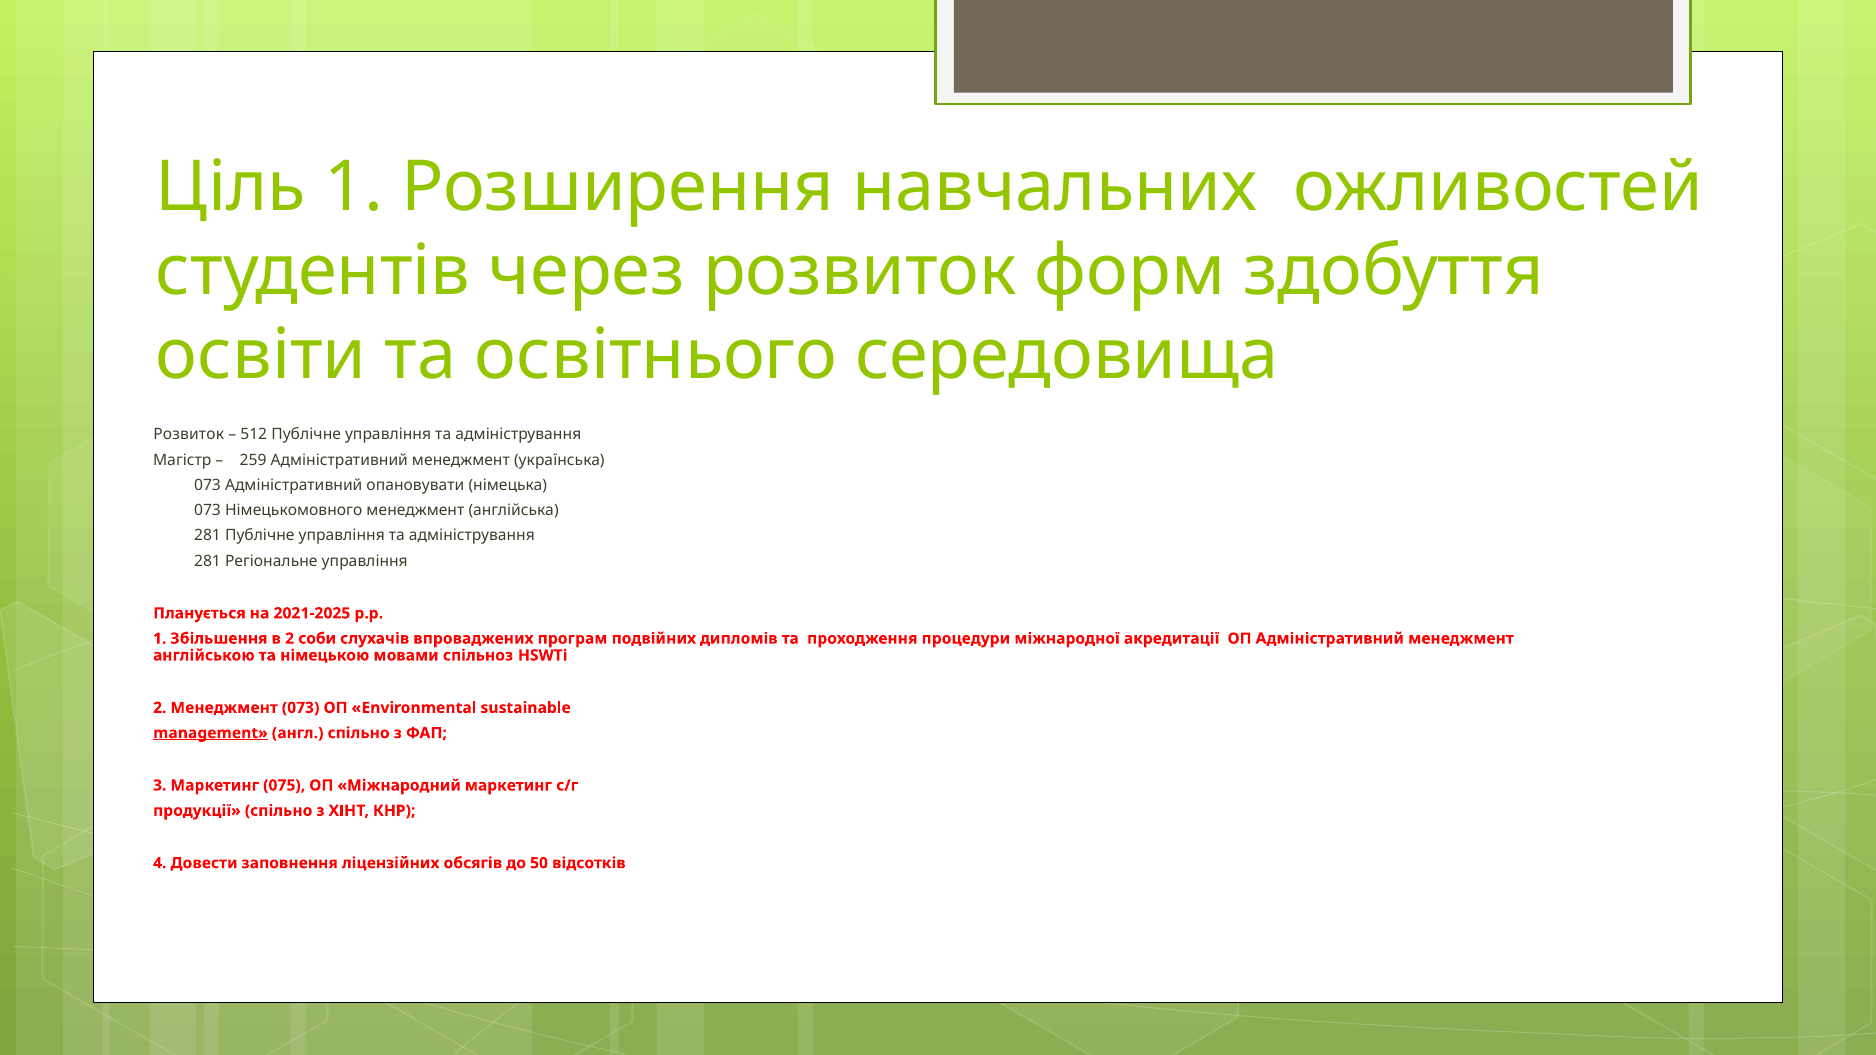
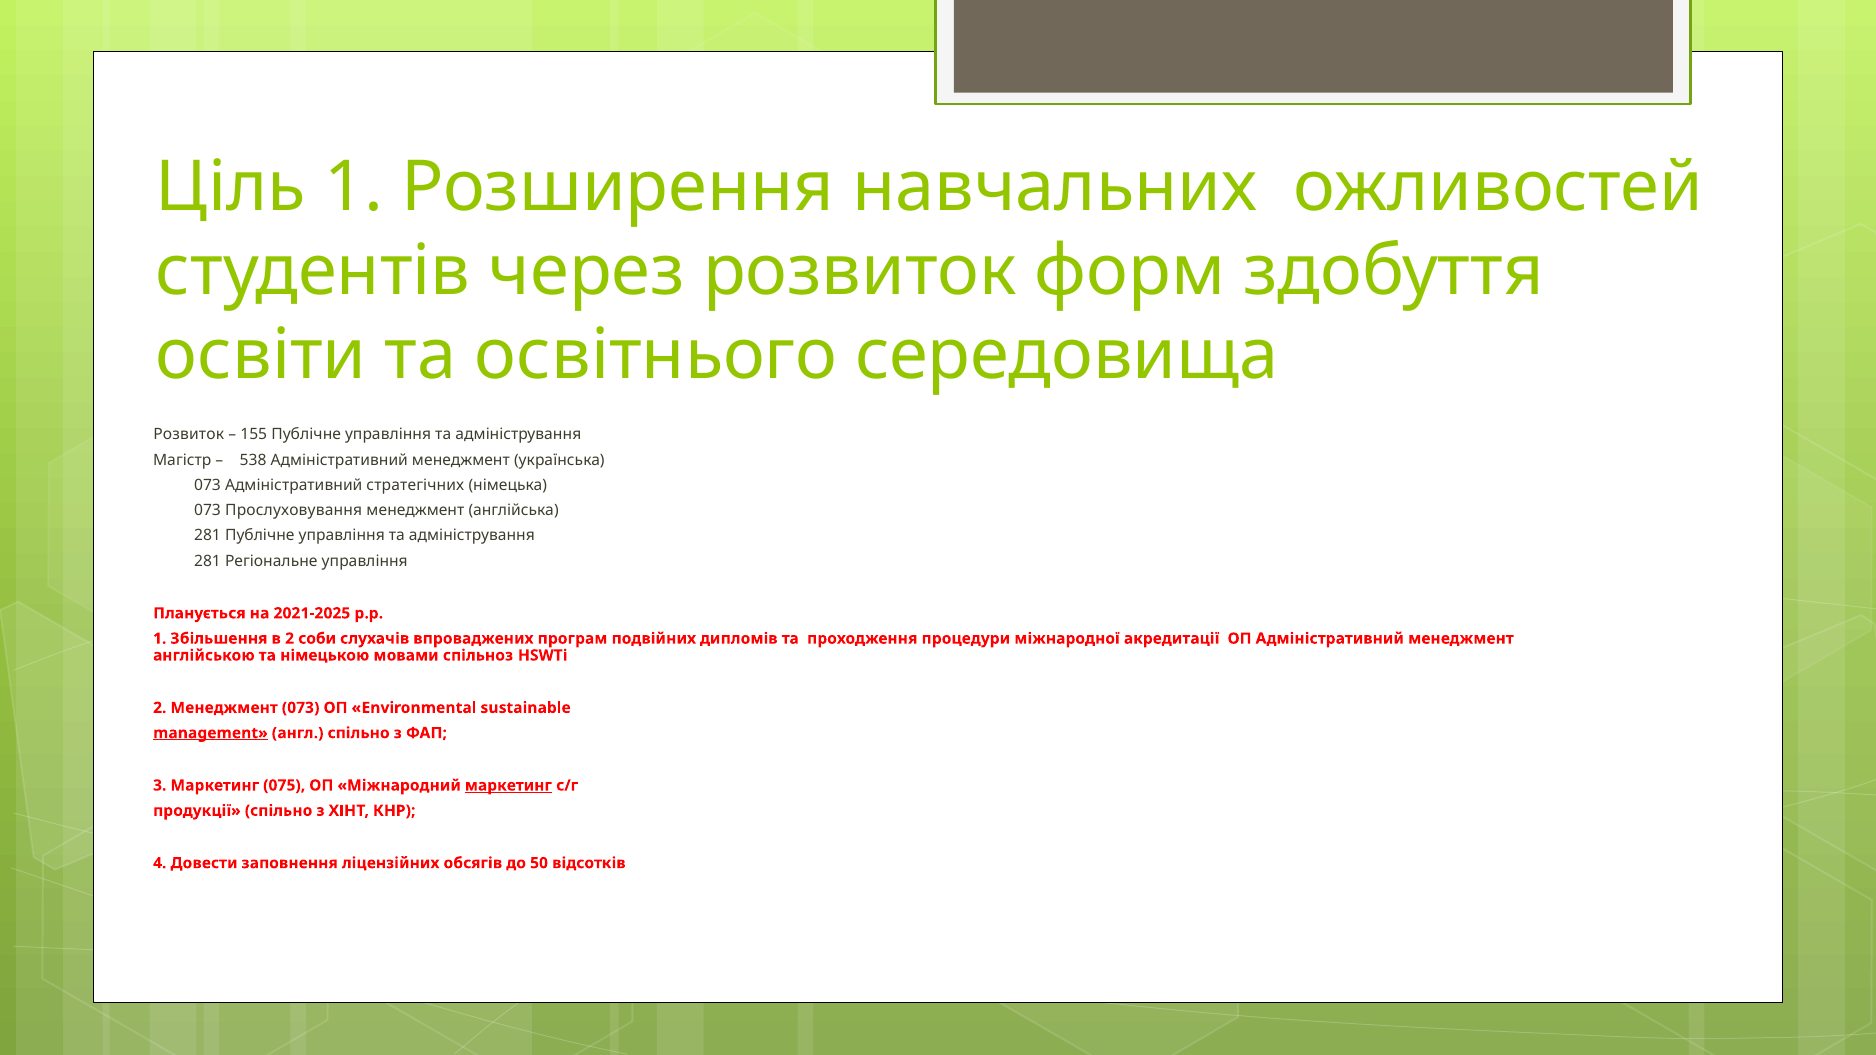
512: 512 -> 155 (254, 435)
259: 259 -> 538 (253, 460)
опановувати: опановувати -> стратегічних (415, 485)
Німецькомовного: Німецькомовного -> Прослуховування (294, 510)
маркетинг underline: none -> present (508, 786)
